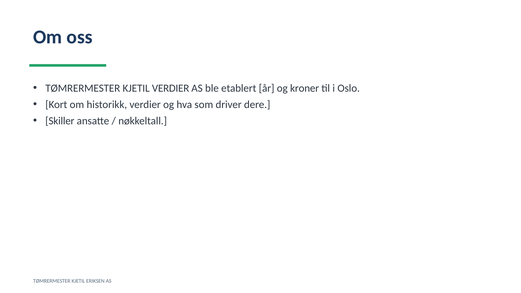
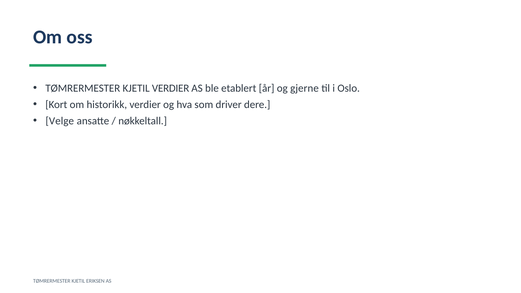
kroner: kroner -> gjerne (305, 88)
Skiller: Skiller -> Velge (60, 121)
